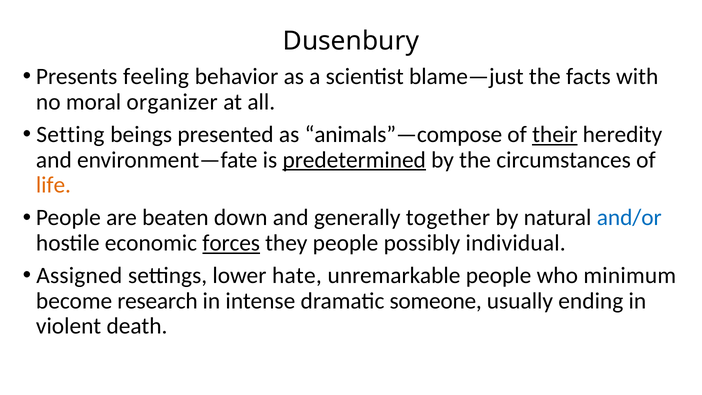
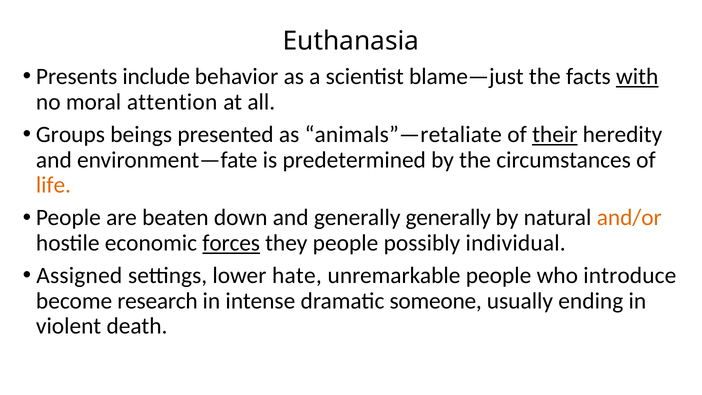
Dusenbury: Dusenbury -> Euthanasia (351, 41)
feeling: feeling -> include (156, 77)
with underline: none -> present (637, 77)
organizer: organizer -> attention (172, 102)
Setting: Setting -> Groups (70, 134)
animals”—compose: animals”—compose -> animals”—retaliate (403, 134)
predetermined underline: present -> none (354, 160)
generally together: together -> generally (448, 218)
and/or colour: blue -> orange (629, 218)
minimum: minimum -> introduce (630, 276)
